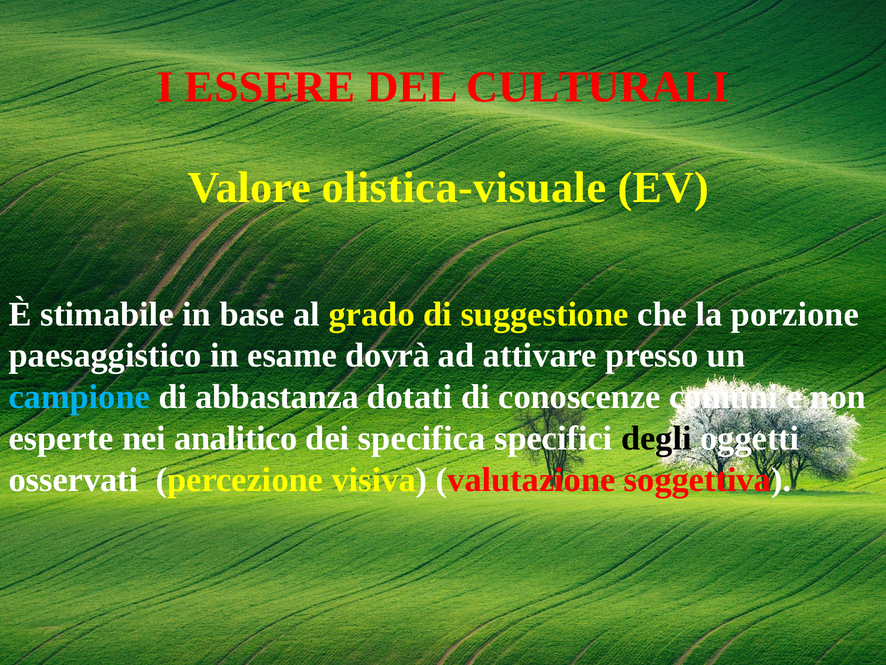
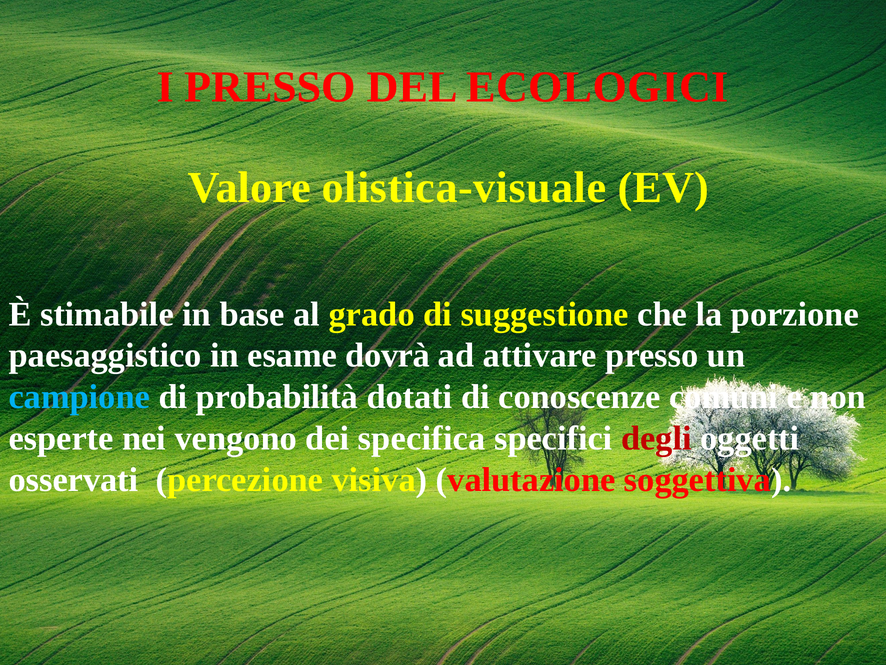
I ESSERE: ESSERE -> PRESSO (270, 87)
CULTURALI: CULTURALI -> ECOLOGICI (597, 87)
abbastanza: abbastanza -> probabilità (277, 397)
analitico: analitico -> vengono (236, 438)
degli colour: black -> red (656, 438)
